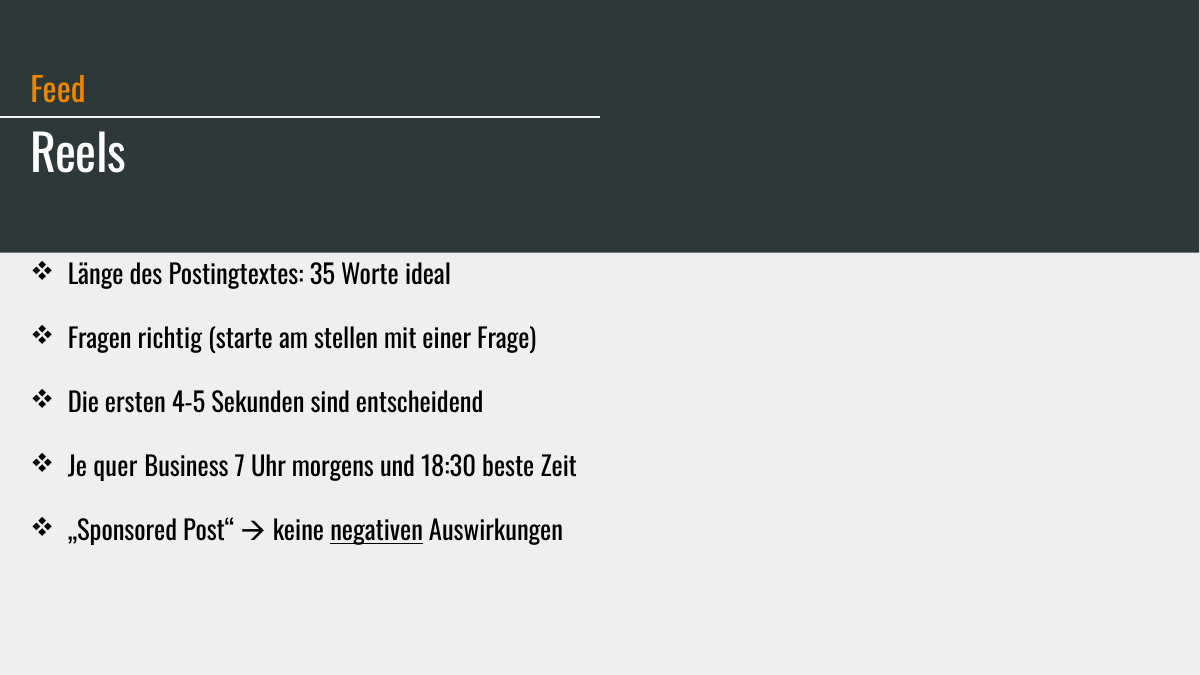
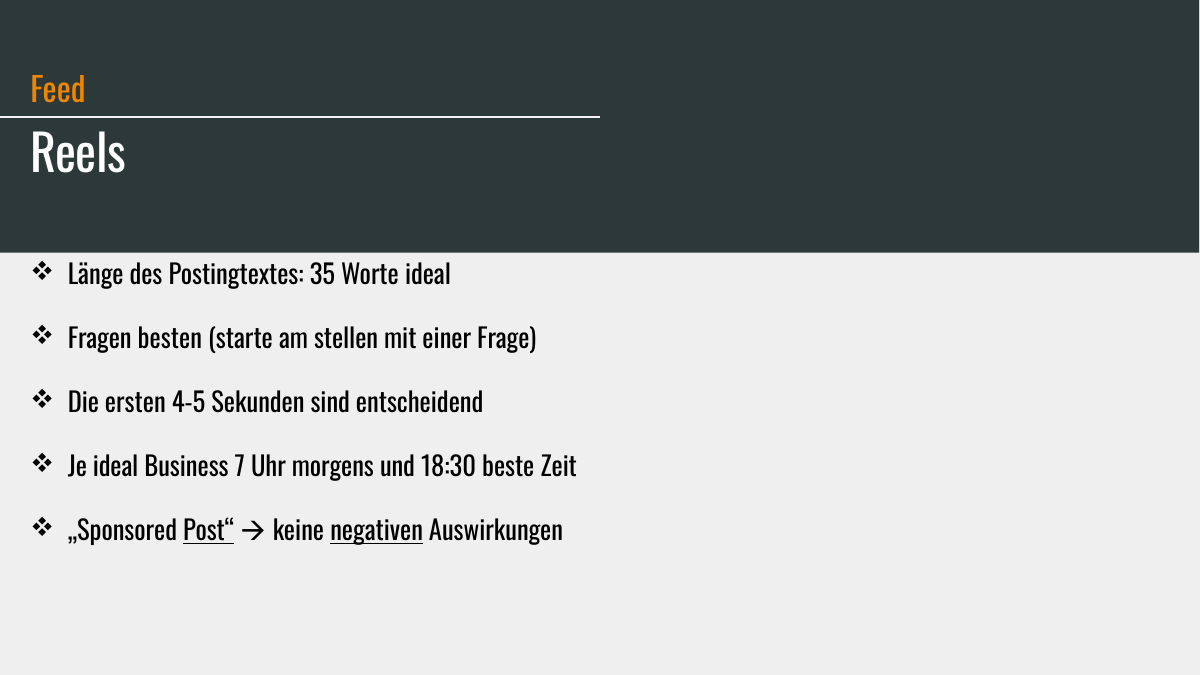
richtig: richtig -> besten (170, 340)
Je quer: quer -> ideal (116, 468)
Post“ underline: none -> present (209, 532)
